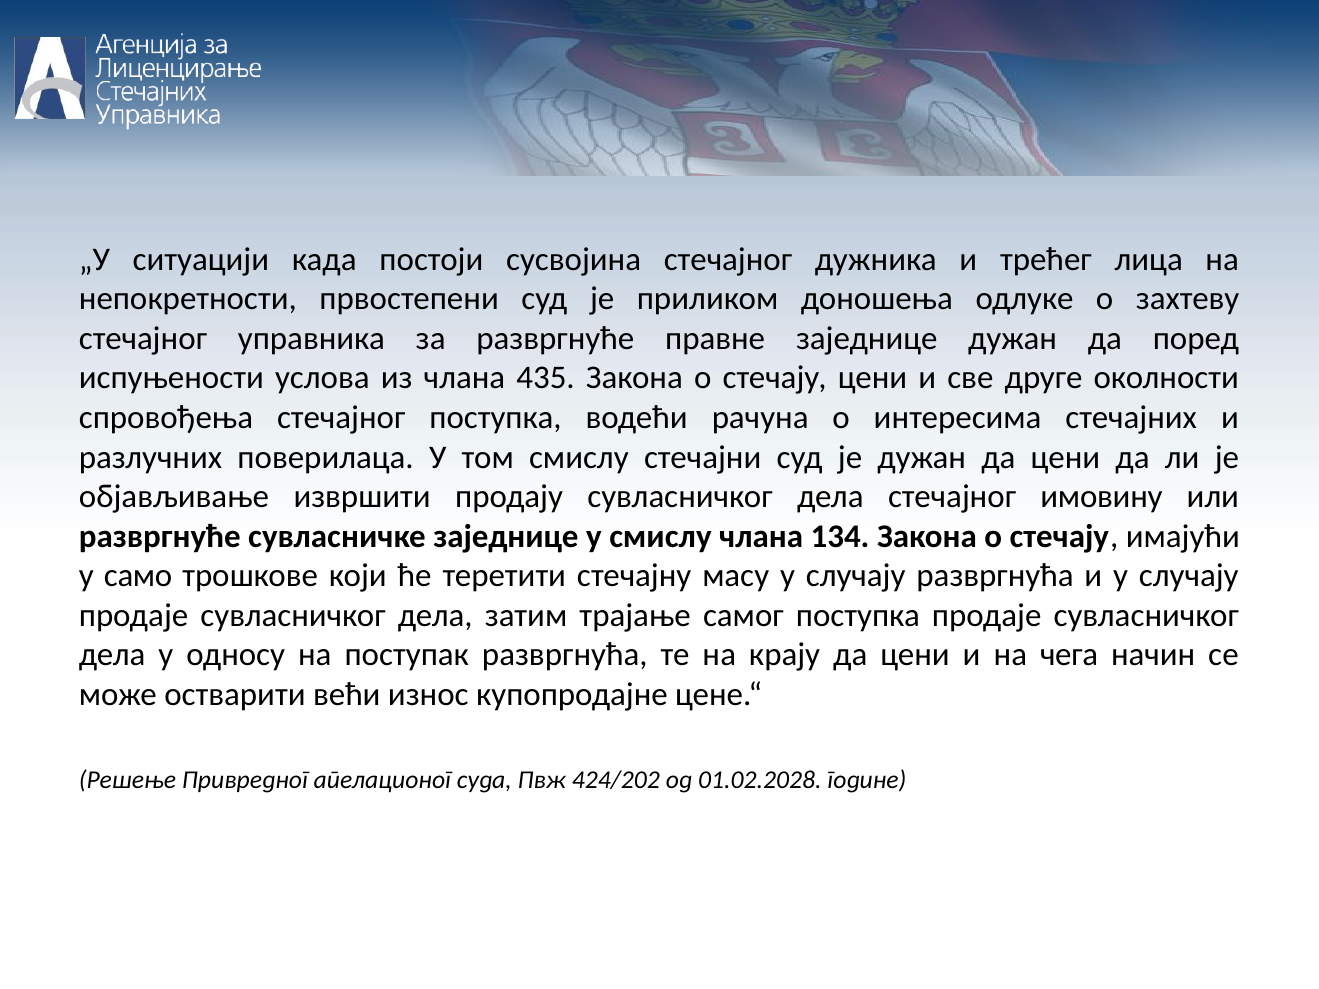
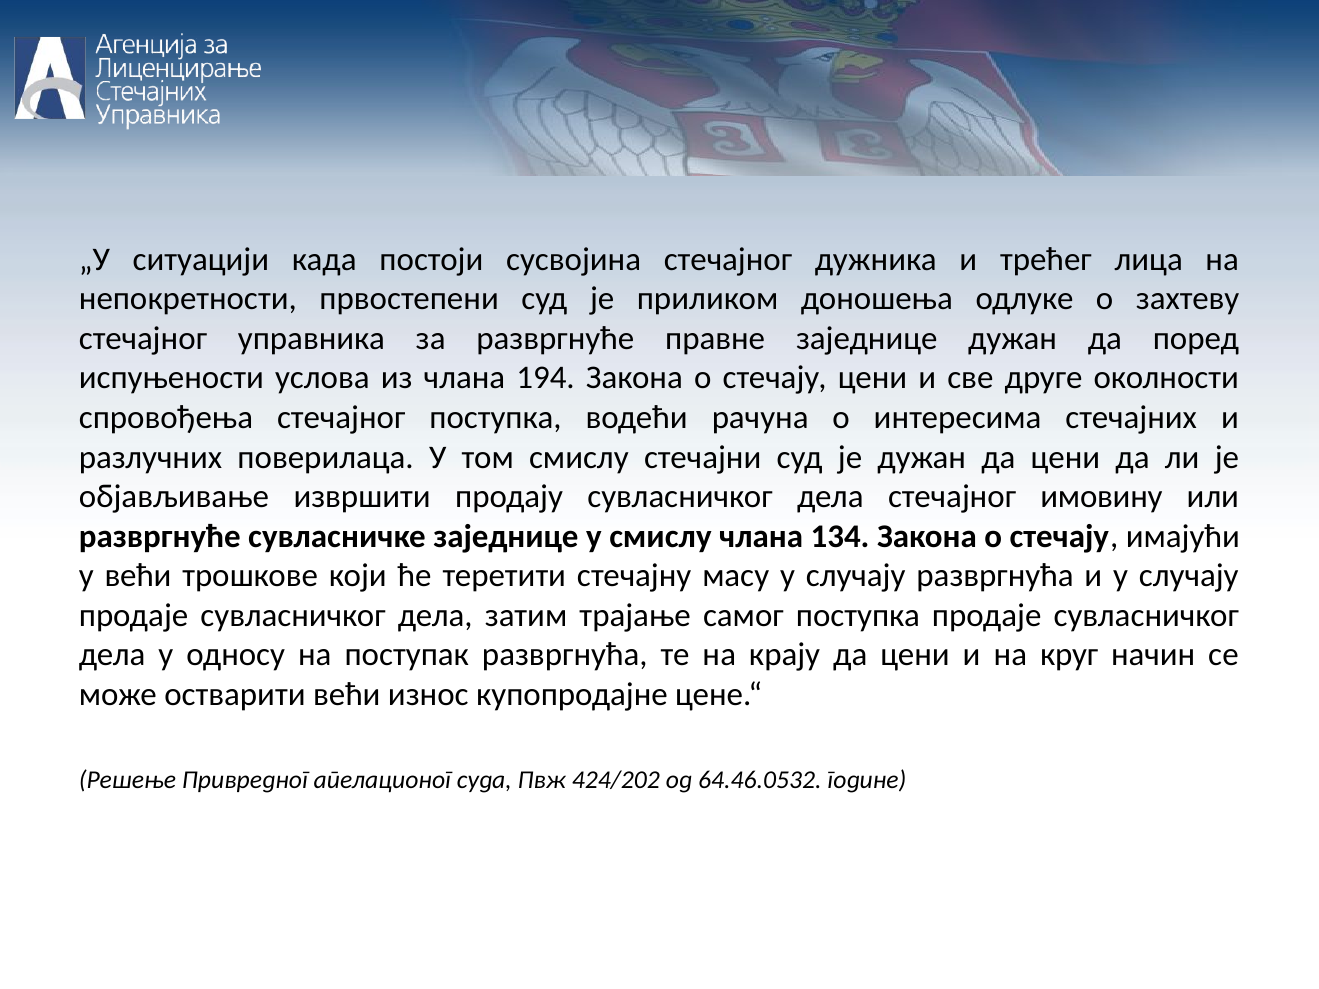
435: 435 -> 194 (546, 378)
у само: само -> већи (138, 576)
чега: чега -> круг (1069, 655)
01.02.2028: 01.02.2028 -> 64.46.0532 (760, 781)
